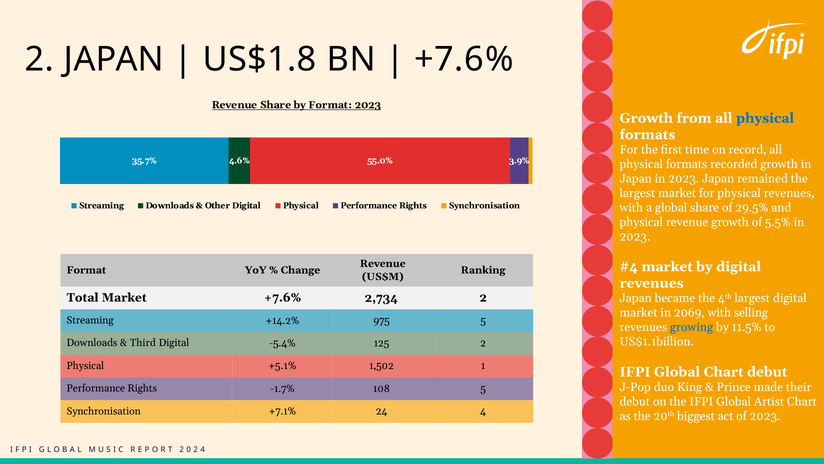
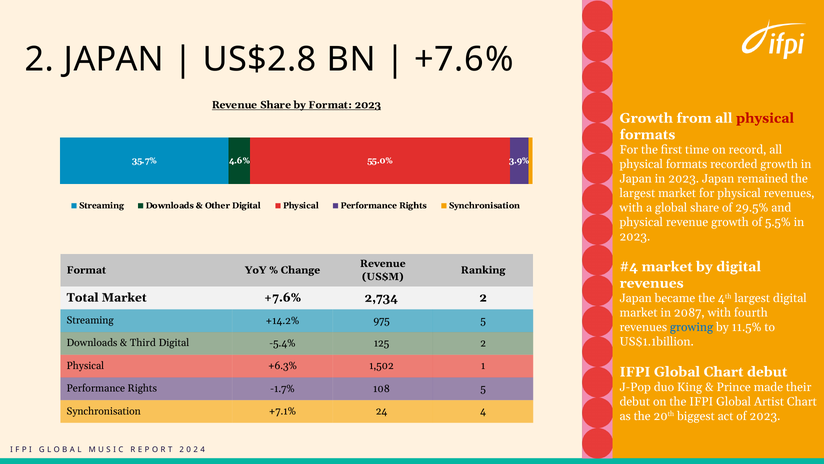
US$1.8: US$1.8 -> US$2.8 (260, 59)
physical colour: blue -> red (765, 118)
2069: 2069 -> 2087 (689, 313)
selling: selling -> fourth (751, 313)
+5.1%: +5.1% -> +6.3% (283, 366)
